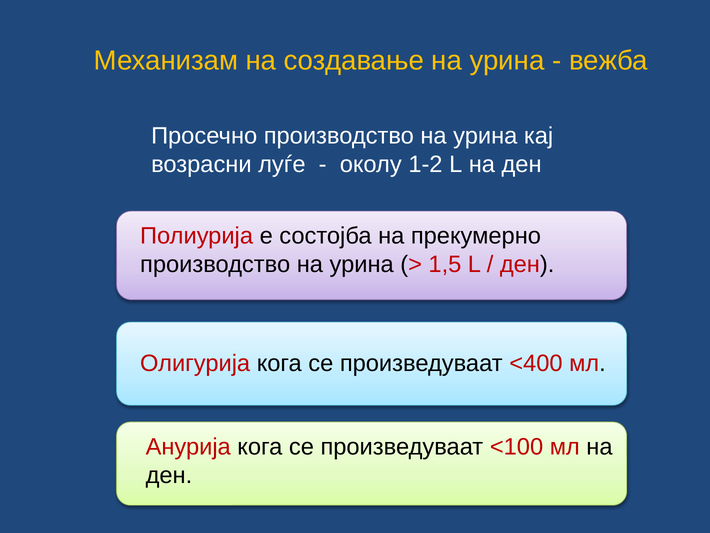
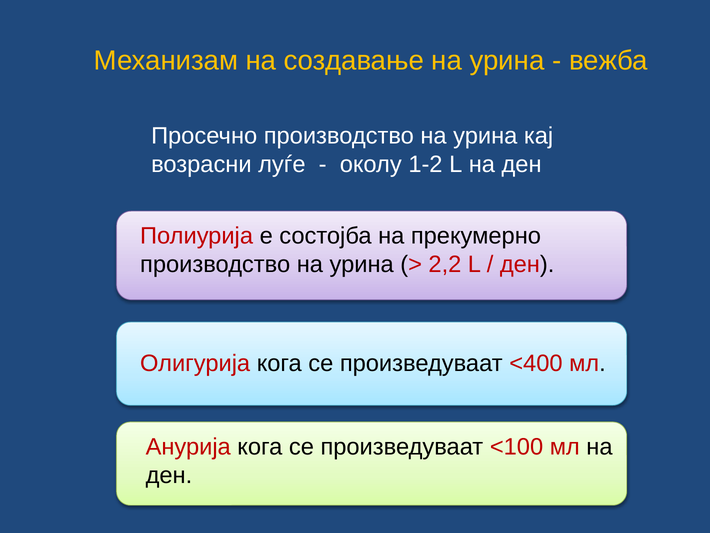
1,5: 1,5 -> 2,2 (445, 264)
